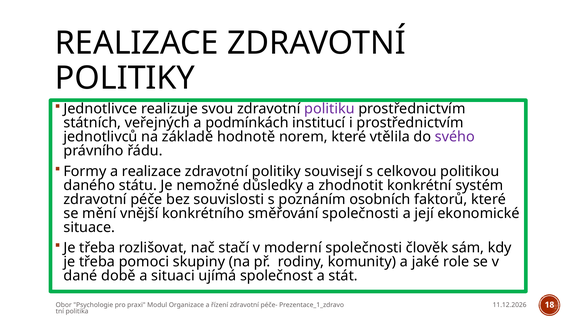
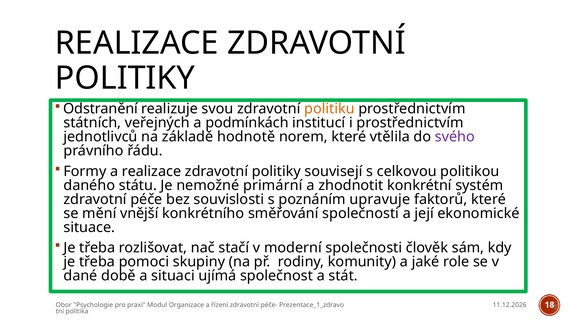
Jednotlivce: Jednotlivce -> Odstranění (101, 109)
politiku colour: purple -> orange (329, 109)
důsledky: důsledky -> primární (273, 185)
osobních: osobních -> upravuje (380, 199)
